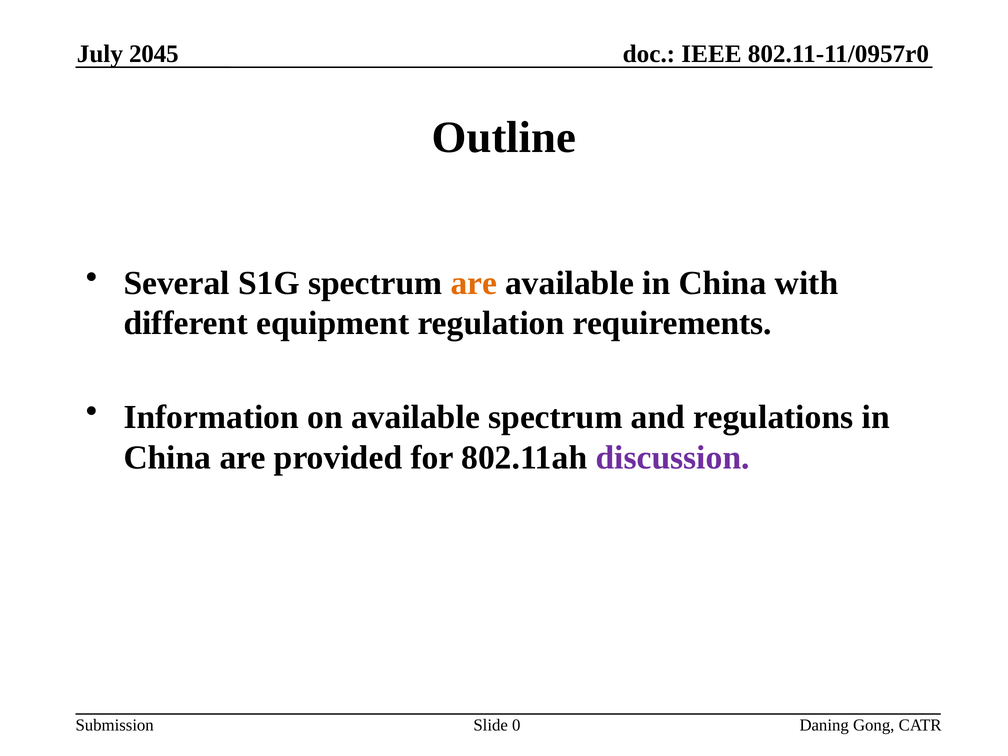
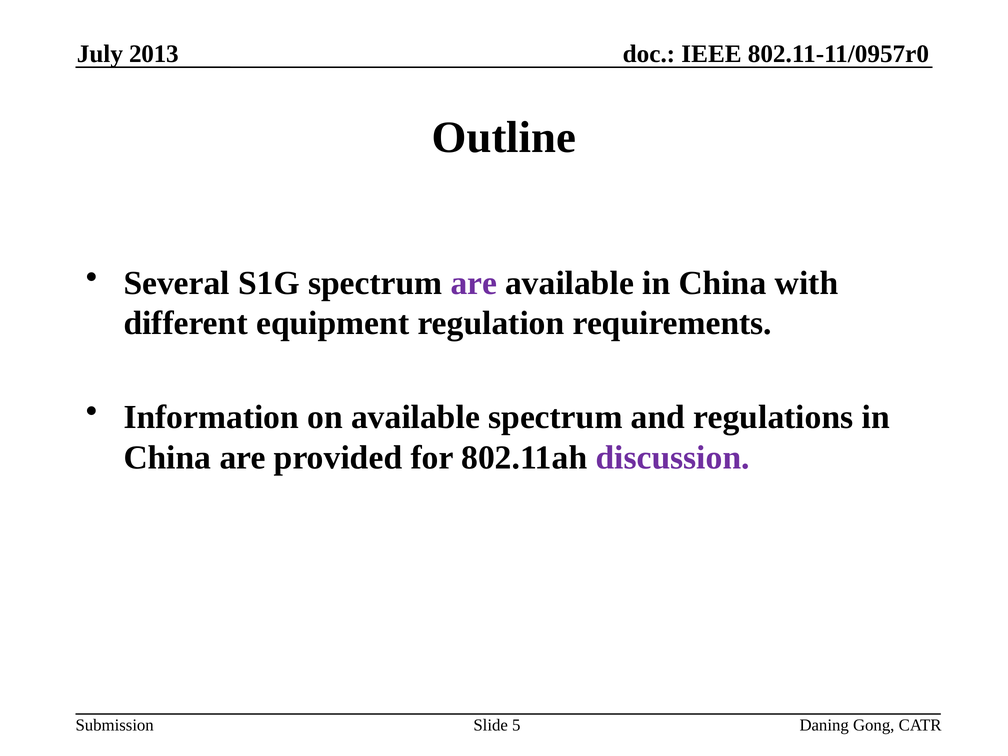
2045: 2045 -> 2013 (154, 54)
are colour: orange -> purple (474, 283)
0: 0 -> 5 (516, 725)
